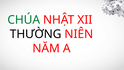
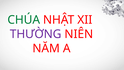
THƯỜNG colour: black -> purple (36, 34)
